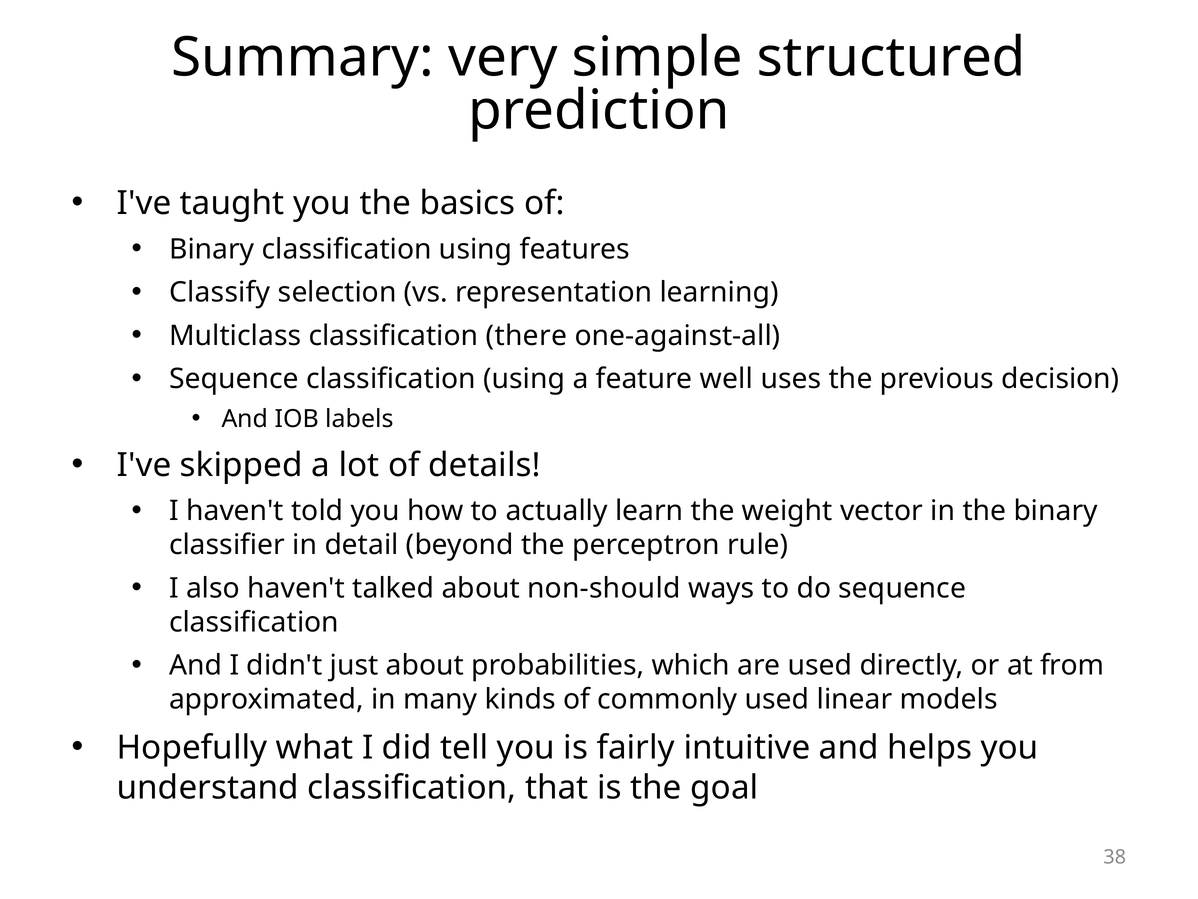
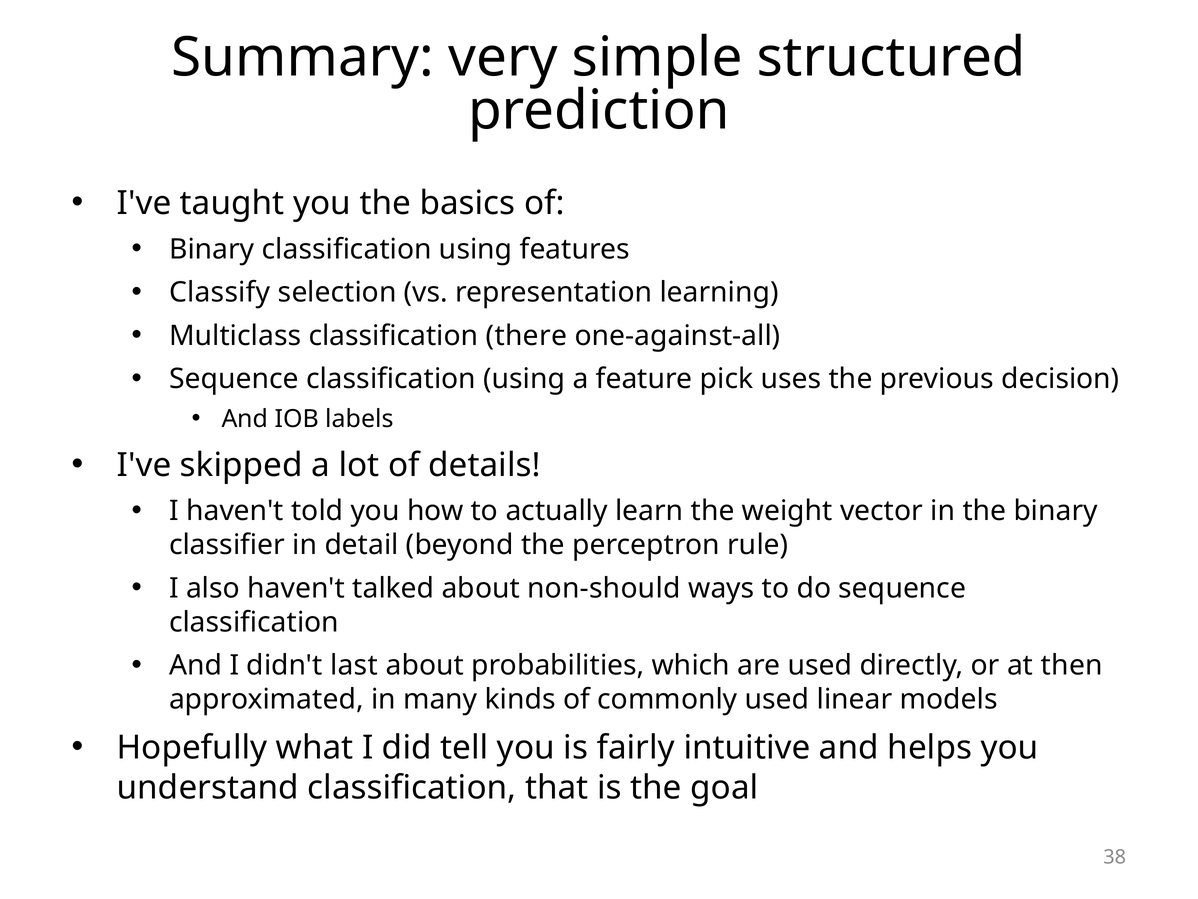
well: well -> pick (726, 379)
just: just -> last (354, 665)
from: from -> then (1072, 665)
